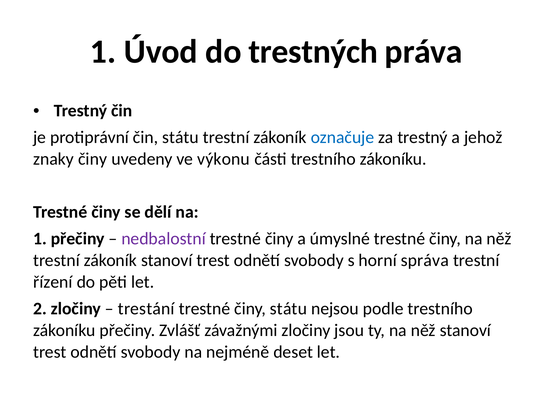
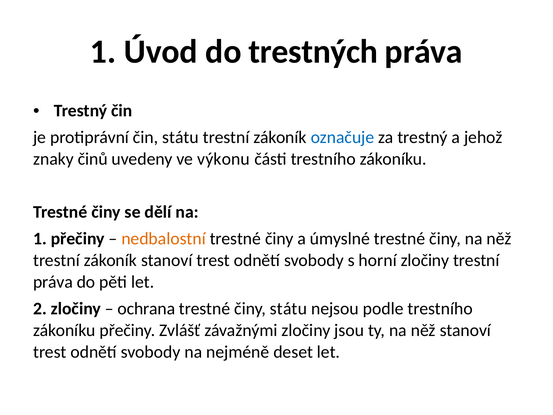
znaky činy: činy -> činů (93, 159)
nedbalostní colour: purple -> orange (164, 239)
horní správa: správa -> zločiny (425, 260)
řízení: řízení -> práva (53, 282)
trestání: trestání -> ochrana (146, 308)
